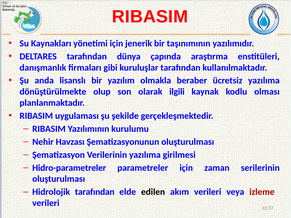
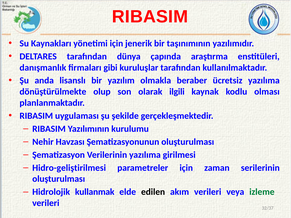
Hidro-parametreler: Hidro-parametreler -> Hidro-geliştirilmesi (69, 168)
Hidrolojik tarafından: tarafından -> kullanmak (95, 192)
izleme colour: red -> green (262, 192)
